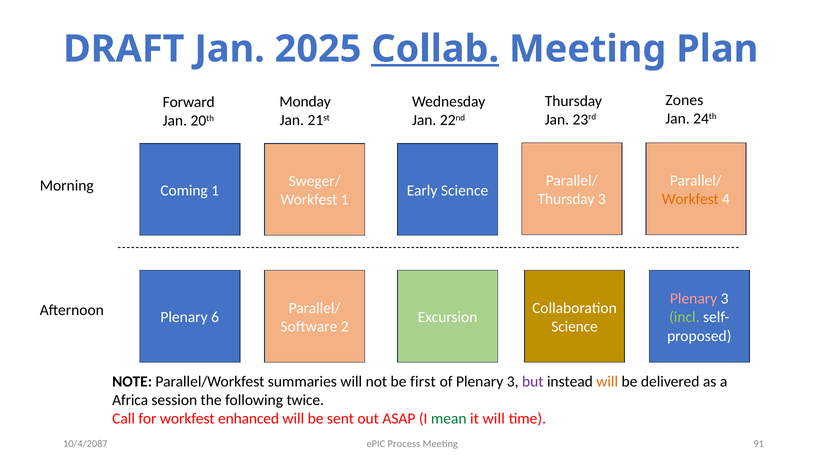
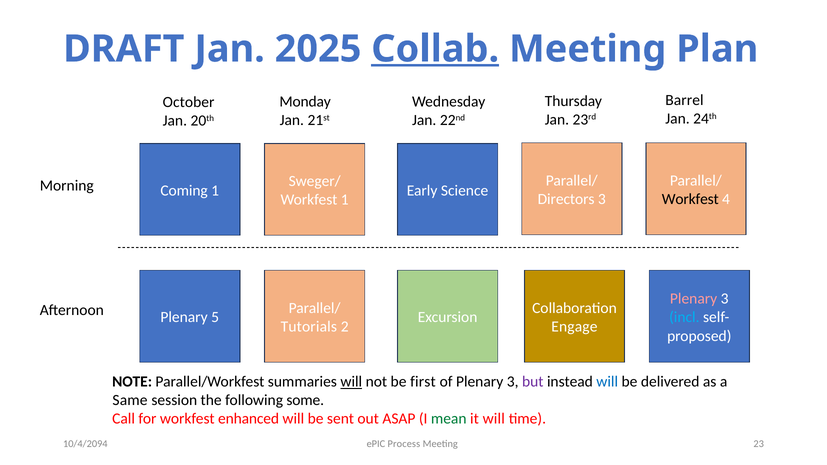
Zones: Zones -> Barrel (684, 100)
Forward: Forward -> October (189, 102)
Thursday: Thursday -> Directors (566, 199)
Workfest colour: orange -> black (690, 199)
6: 6 -> 5 (215, 317)
incl colour: light green -> light blue (684, 317)
Software: Software -> Tutorials (309, 327)
Science: Science -> Engage (574, 327)
will underline: none -> present (351, 382)
will colour: orange -> blue (607, 382)
Africa: Africa -> Same (130, 400)
twice: twice -> some (305, 400)
91: 91 -> 23 (759, 444)
10/4/2087: 10/4/2087 -> 10/4/2094 (85, 444)
